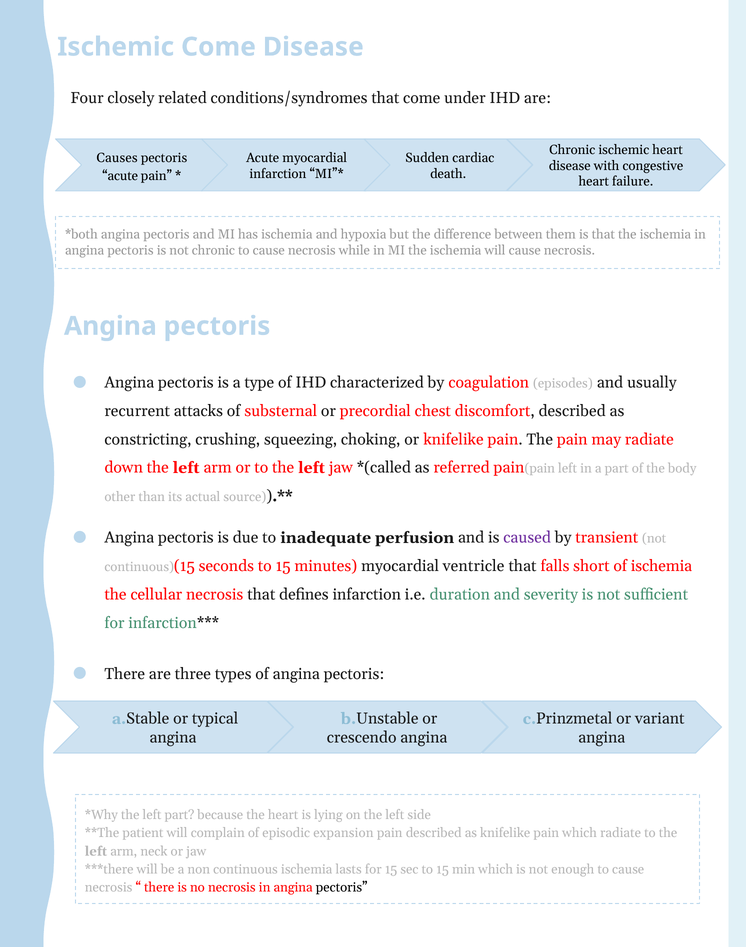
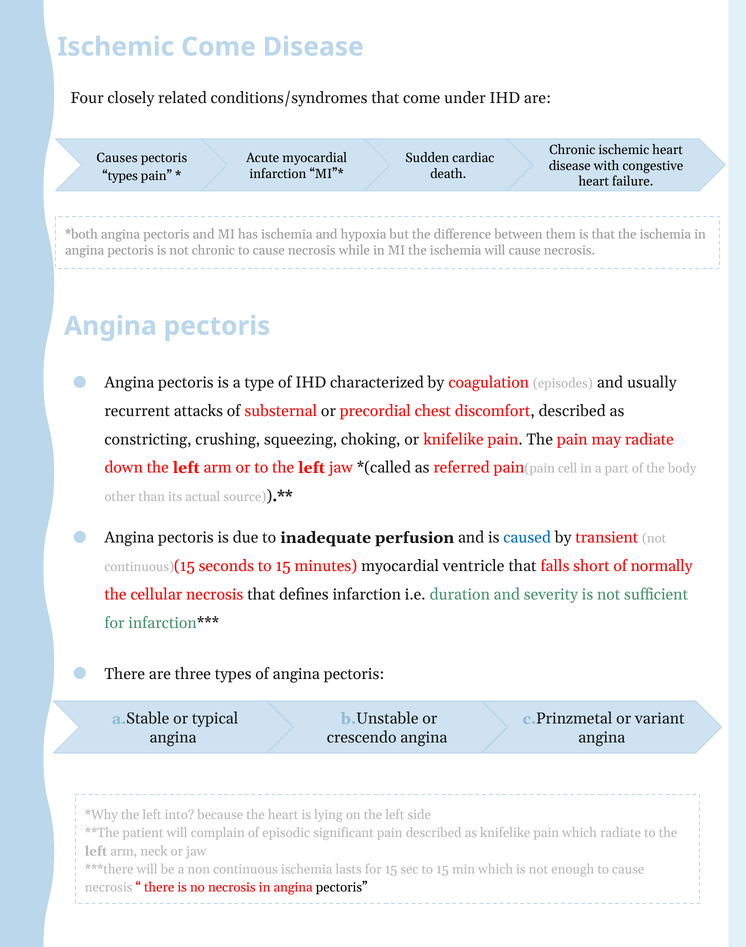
acute: acute -> types (120, 176)
pain(pain left: left -> cell (568, 469)
caused colour: purple -> blue (527, 538)
of ischemia: ischemia -> normally (662, 566)
left part: part -> into (179, 815)
expansion: expansion -> significant (344, 834)
